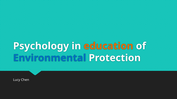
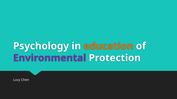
Environmental colour: blue -> purple (50, 58)
